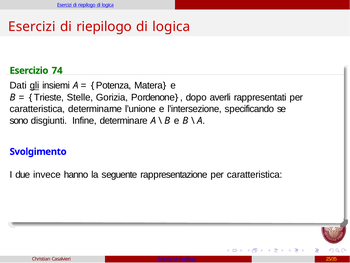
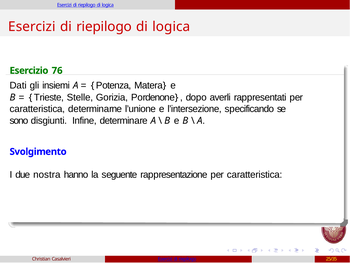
74: 74 -> 76 (57, 71)
gli underline: present -> none (34, 85)
invece: invece -> nostra (47, 174)
